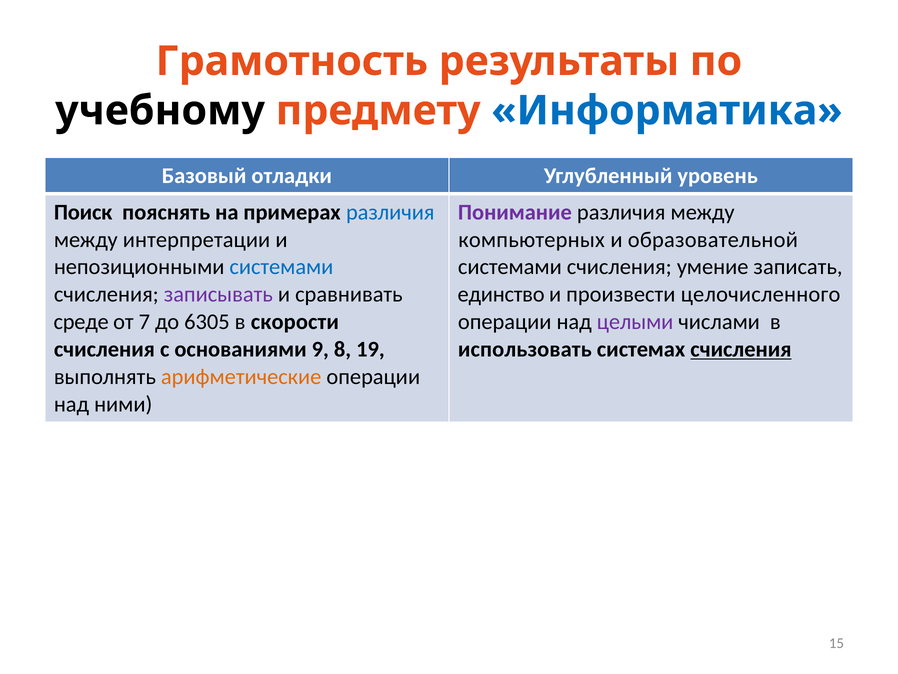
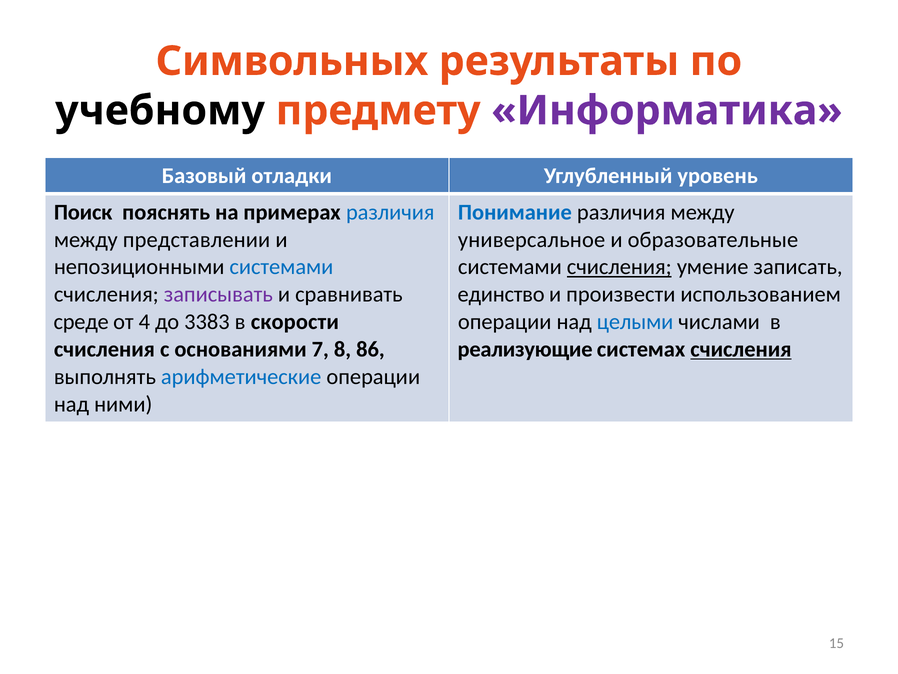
Грамотность: Грамотность -> Символьных (292, 61)
Информатика colour: blue -> purple (667, 111)
Понимание colour: purple -> blue (515, 212)
интерпретации: интерпретации -> представлении (197, 239)
компьютерных: компьютерных -> универсальное (532, 239)
образовательной: образовательной -> образовательные (713, 239)
счисления underline: none -> present (619, 267)
целочисленного: целочисленного -> использованием (761, 294)
7: 7 -> 4 (144, 322)
6305: 6305 -> 3383 (207, 322)
целыми colour: purple -> blue (635, 322)
9: 9 -> 7 (320, 349)
19: 19 -> 86 (370, 349)
использовать: использовать -> реализующие (525, 349)
арифметические colour: orange -> blue (241, 376)
